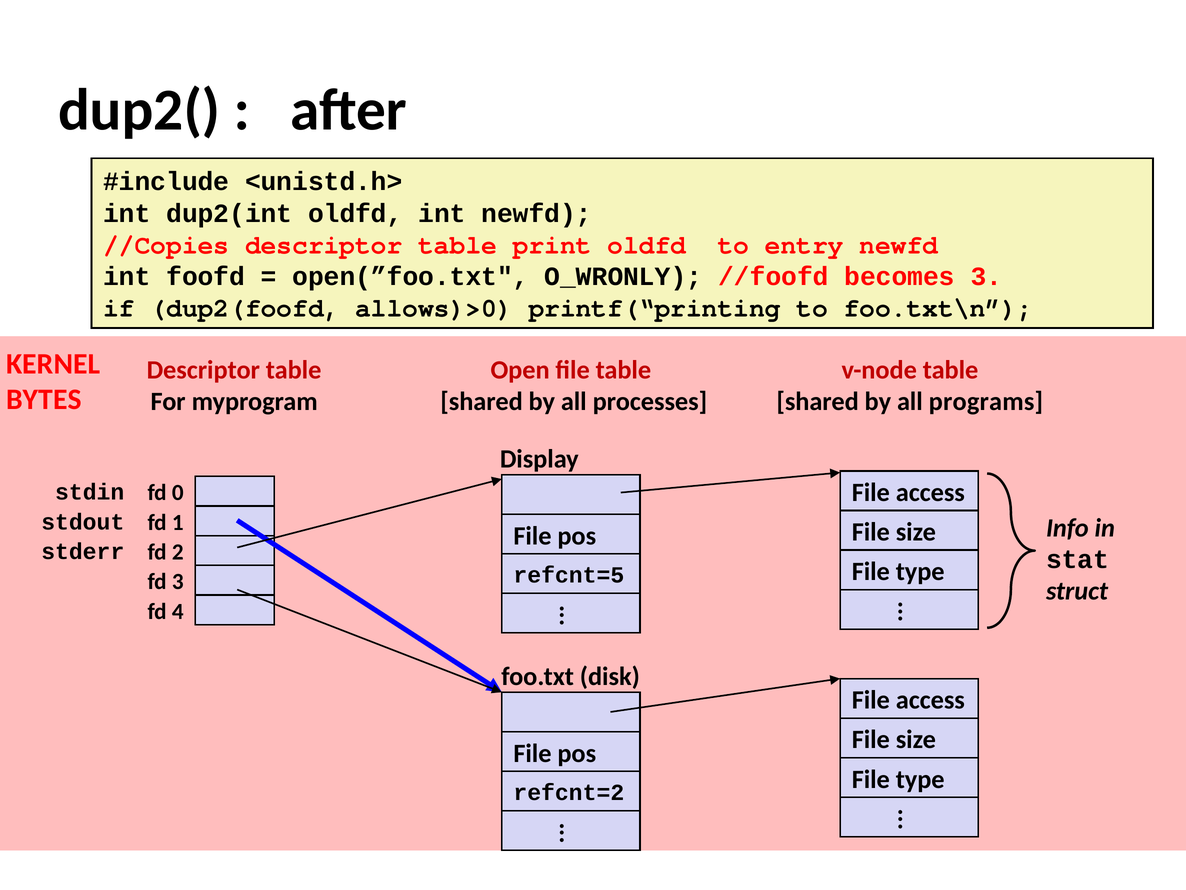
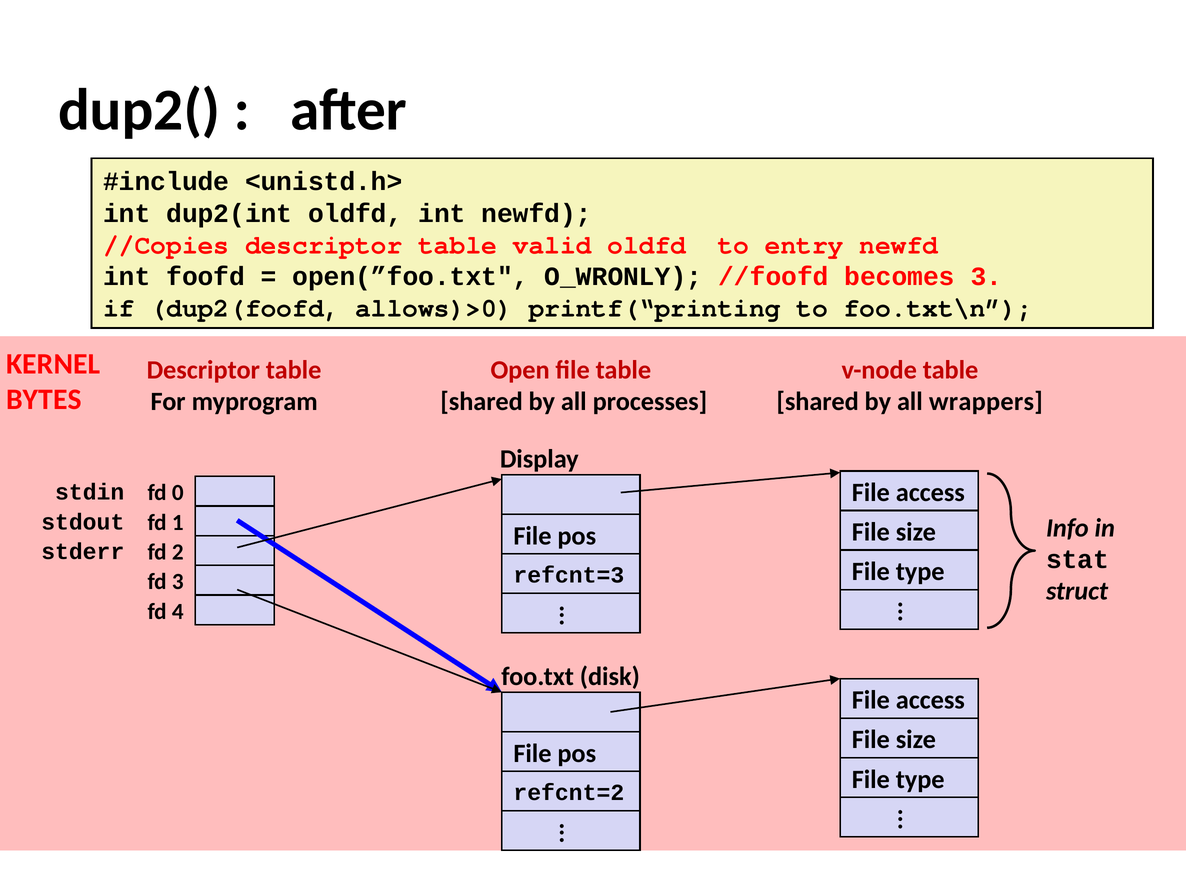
print: print -> valid (552, 245)
programs: programs -> wrappers (986, 401)
refcnt=5: refcnt=5 -> refcnt=3 (569, 575)
